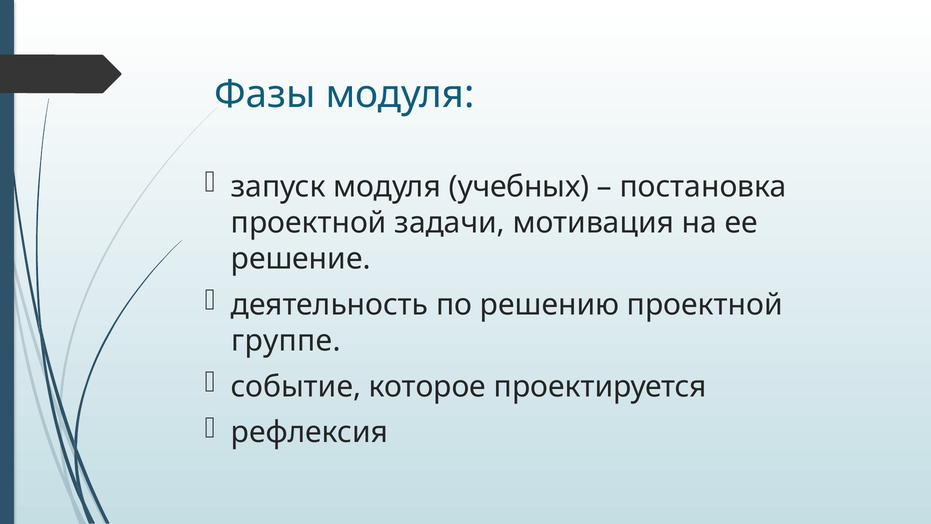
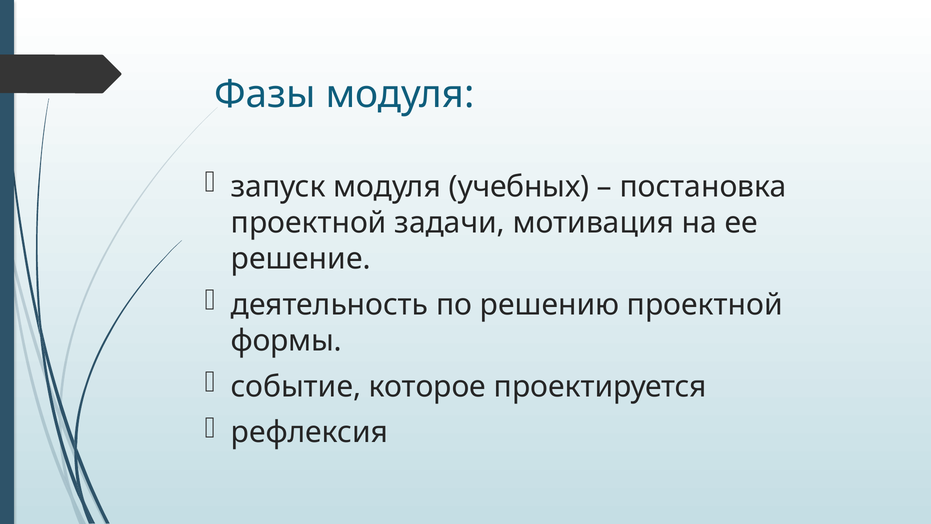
группе: группе -> формы (286, 341)
